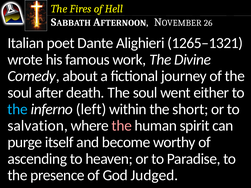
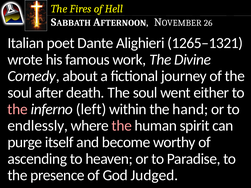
the colour: light blue -> pink (18, 109)
short: short -> hand (190, 109)
salvation: salvation -> endlessly (38, 126)
